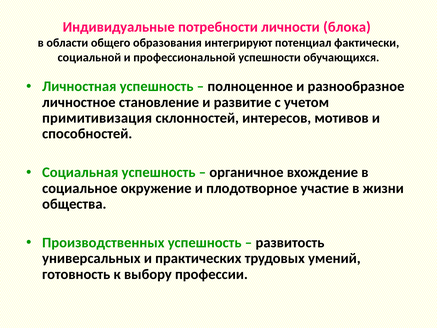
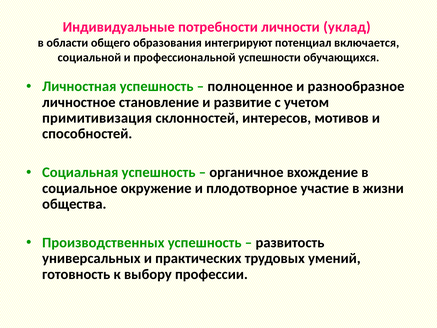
блока: блока -> уклад (347, 27)
фактически: фактически -> включается (367, 43)
